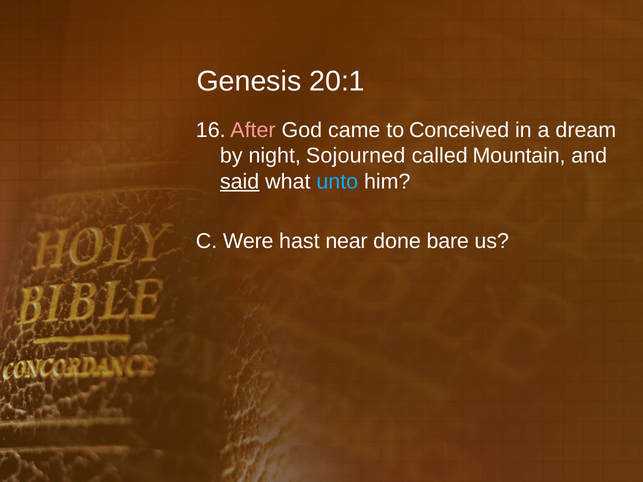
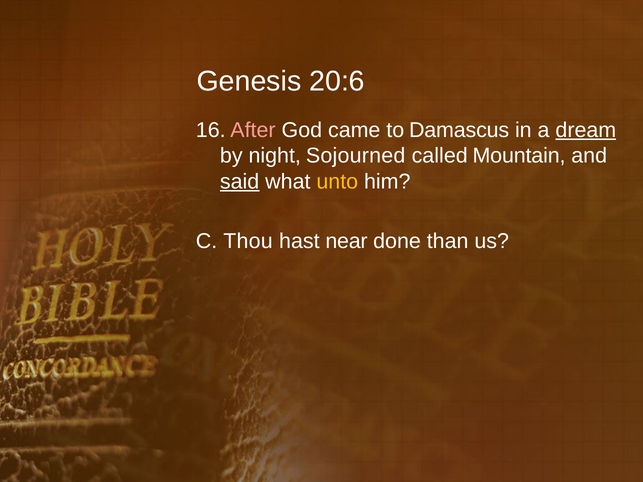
20:1: 20:1 -> 20:6 (337, 81)
Conceived: Conceived -> Damascus (459, 130)
dream underline: none -> present (586, 130)
unto colour: light blue -> yellow (337, 182)
Were: Were -> Thou (248, 242)
bare: bare -> than (448, 242)
